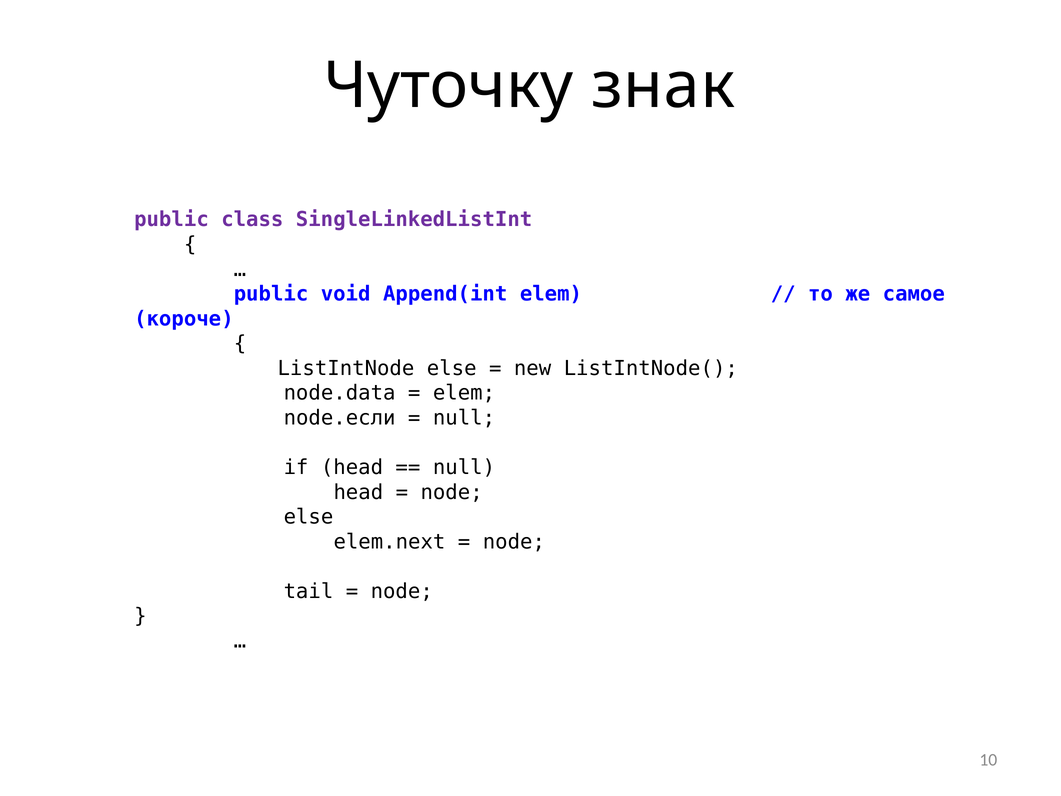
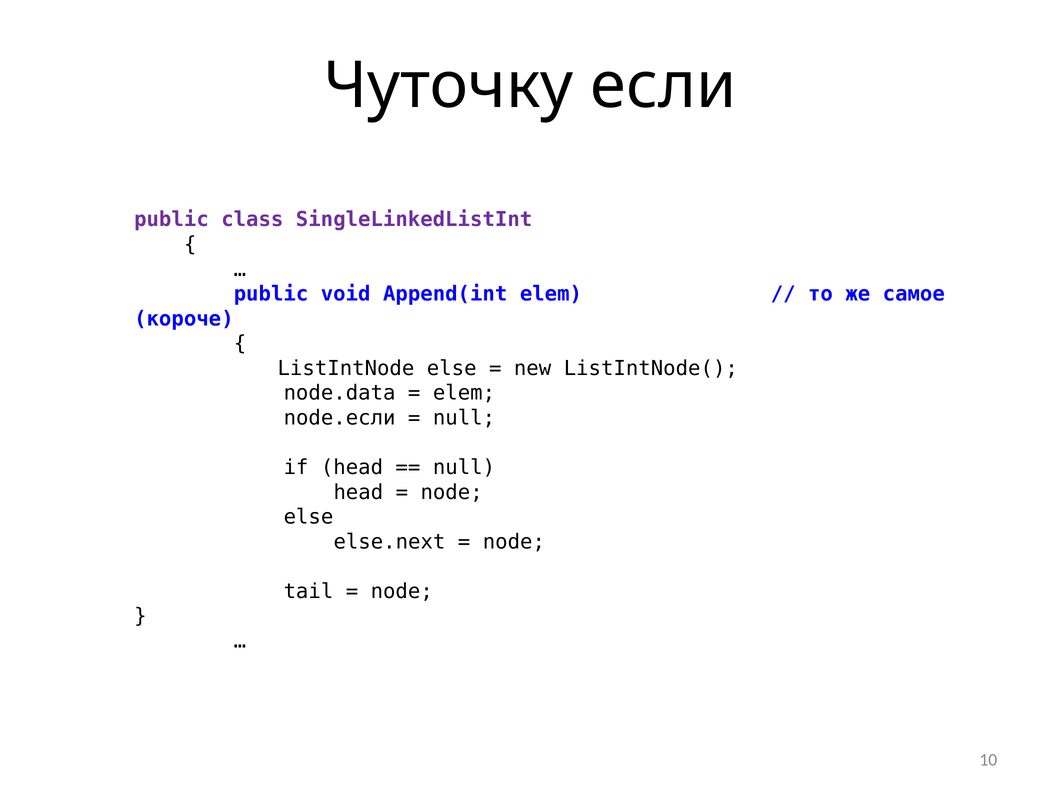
знак: знак -> если (663, 86)
elem.next: elem.next -> else.next (389, 542)
